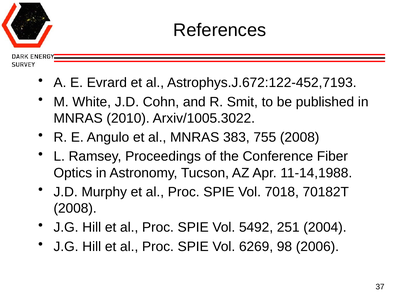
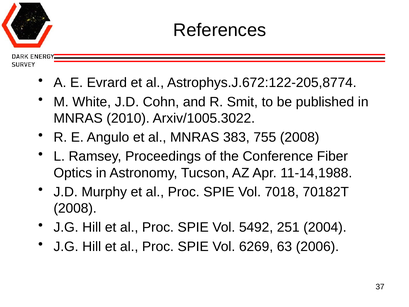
Astrophys.J.672:122-452,7193: Astrophys.J.672:122-452,7193 -> Astrophys.J.672:122-205,8774 (262, 83)
98: 98 -> 63 (284, 246)
